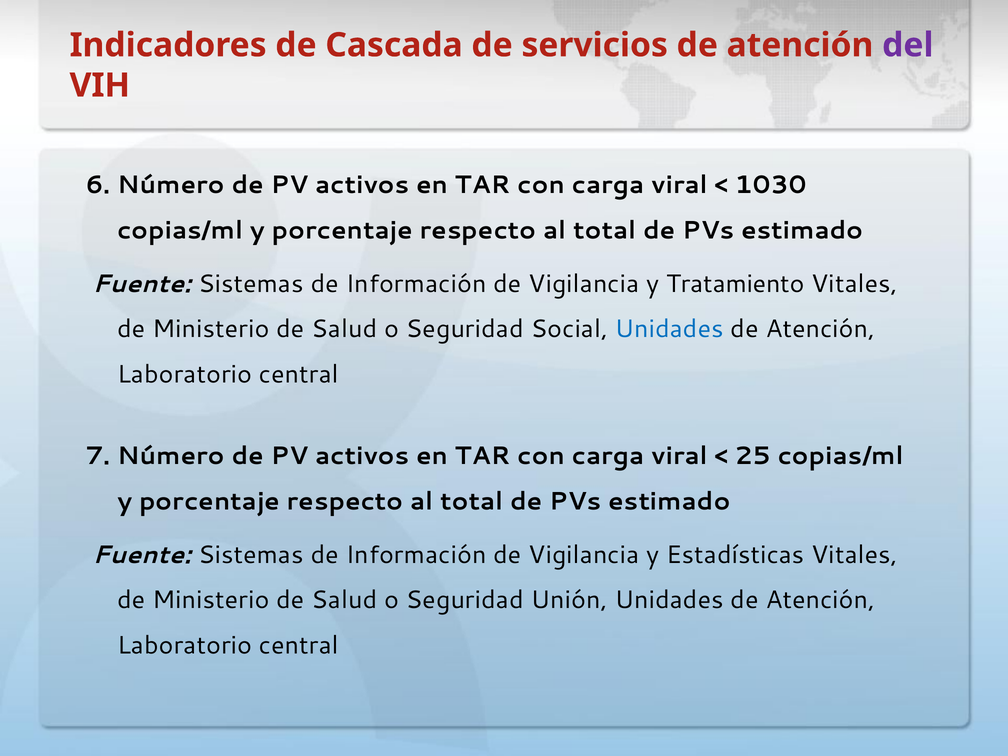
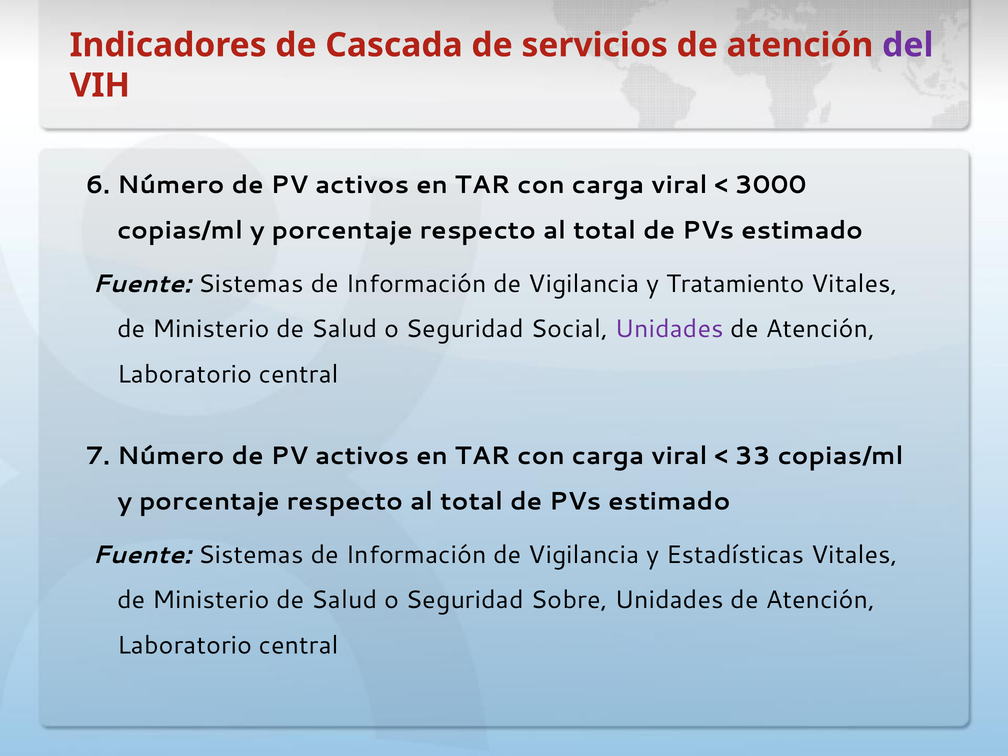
1030: 1030 -> 3000 (771, 185)
Unidades colour: blue -> purple (669, 329)
25: 25 -> 33 (753, 456)
Unión: Unión -> Sobre (569, 600)
